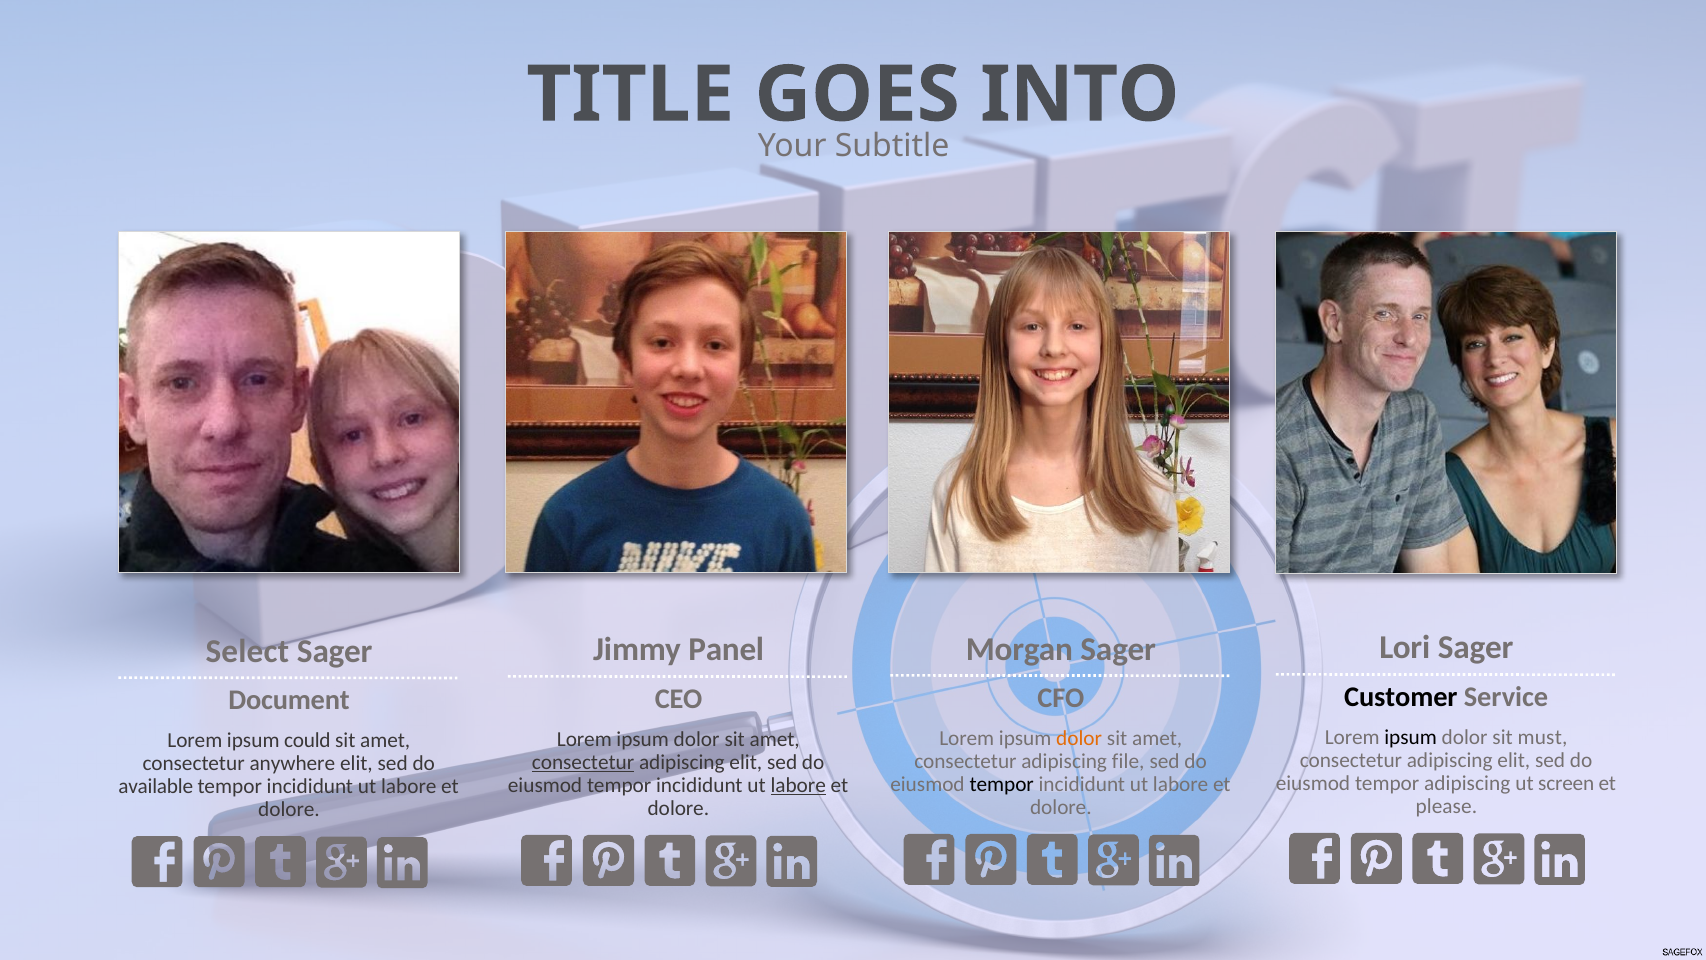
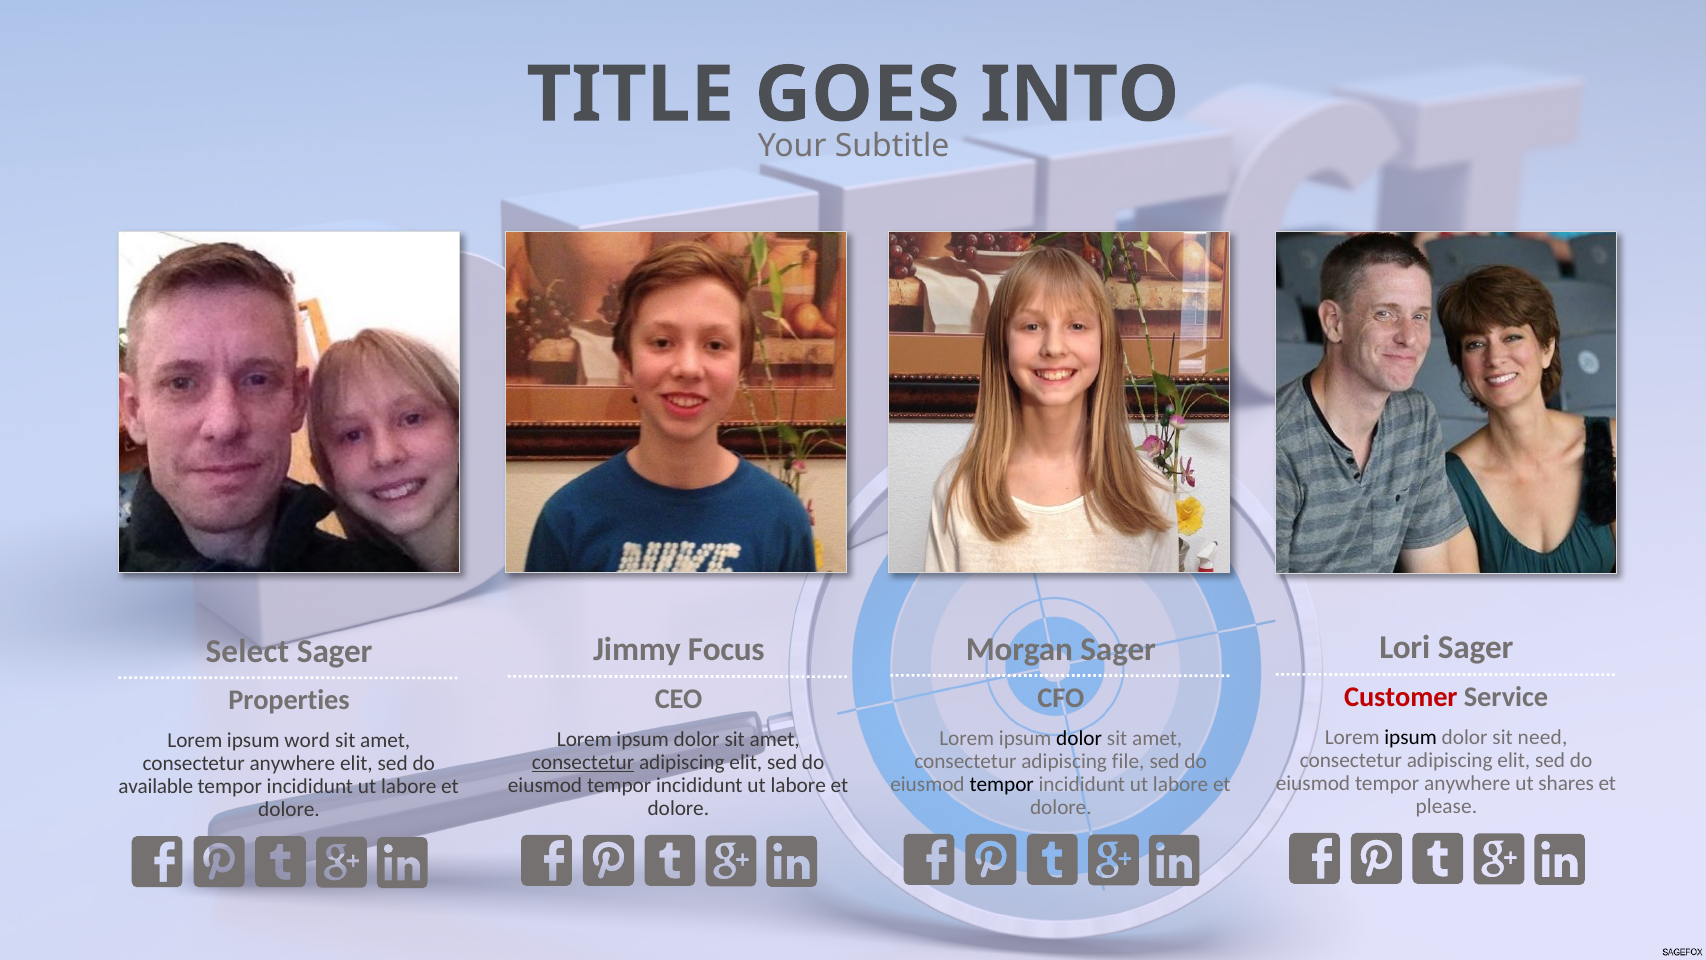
Panel: Panel -> Focus (726, 650)
Customer colour: black -> red (1401, 697)
Document: Document -> Properties (289, 700)
must: must -> need (1542, 737)
dolor colour: orange -> black (1079, 738)
could: could -> word (307, 740)
tempor adipiscing: adipiscing -> anywhere (1467, 783)
screen: screen -> shares (1566, 783)
labore underline: present -> none (798, 785)
